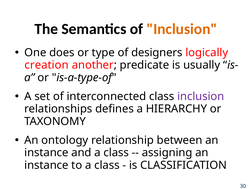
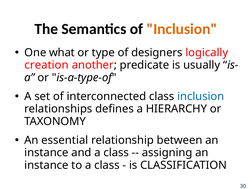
does: does -> what (62, 53)
inclusion colour: purple -> blue (201, 96)
ontology: ontology -> essential (65, 140)
